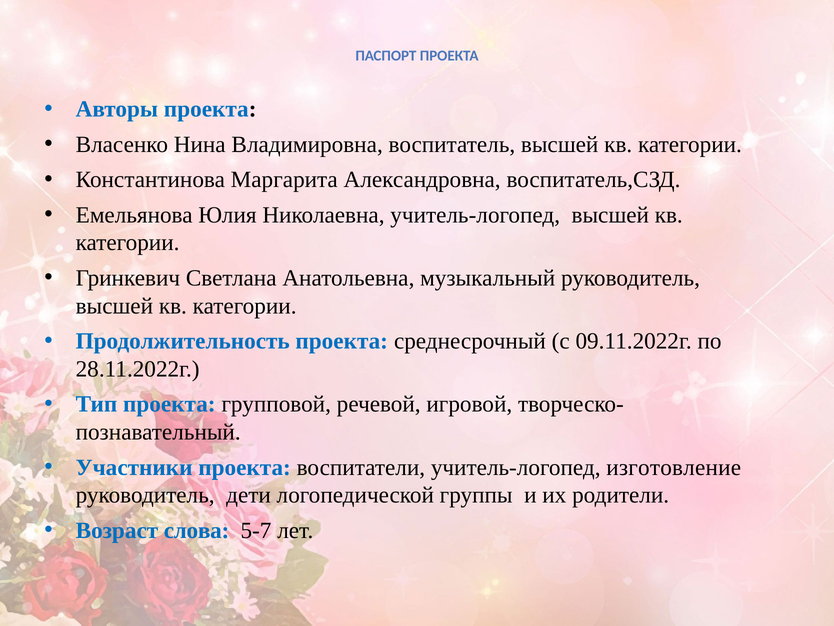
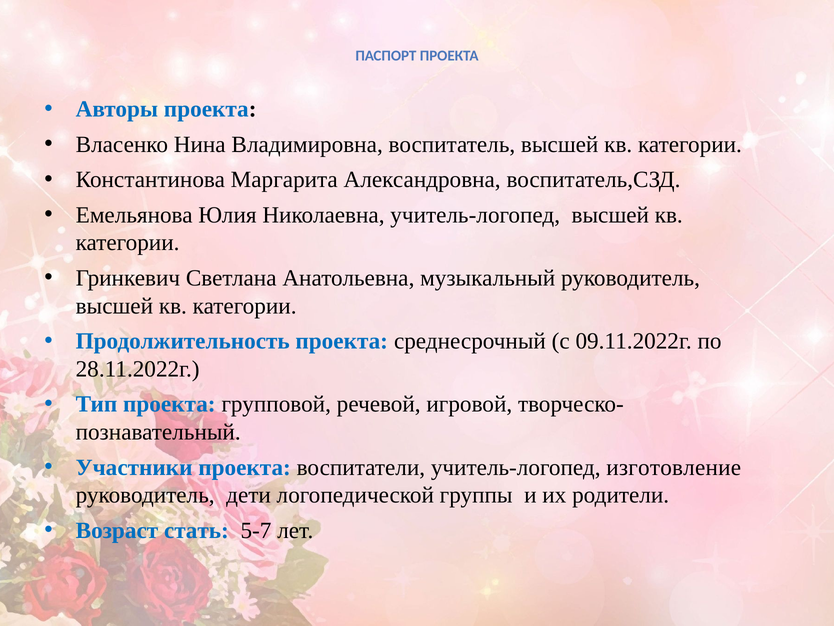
слова: слова -> стать (196, 530)
